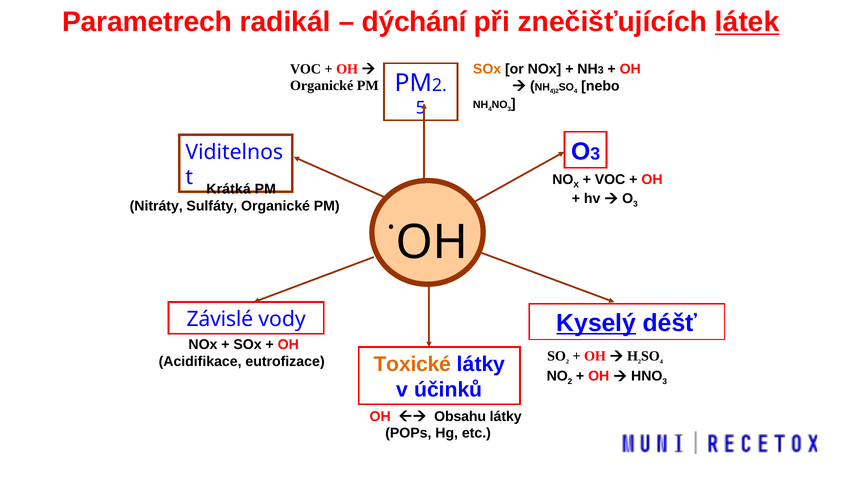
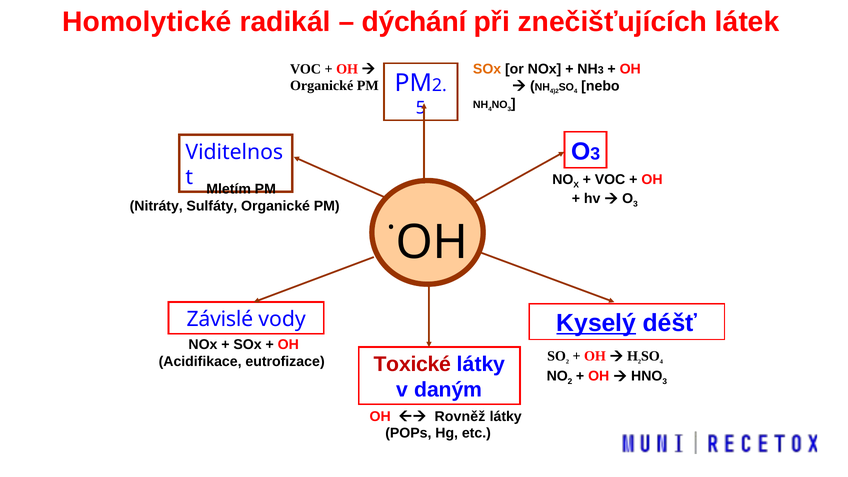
Parametrech: Parametrech -> Homolytické (147, 22)
látek underline: present -> none (747, 22)
Krátká: Krátká -> Mletím (229, 189)
Toxické colour: orange -> red (412, 364)
účinků: účinků -> daným (448, 390)
Obsahu: Obsahu -> Rovněž (460, 416)
